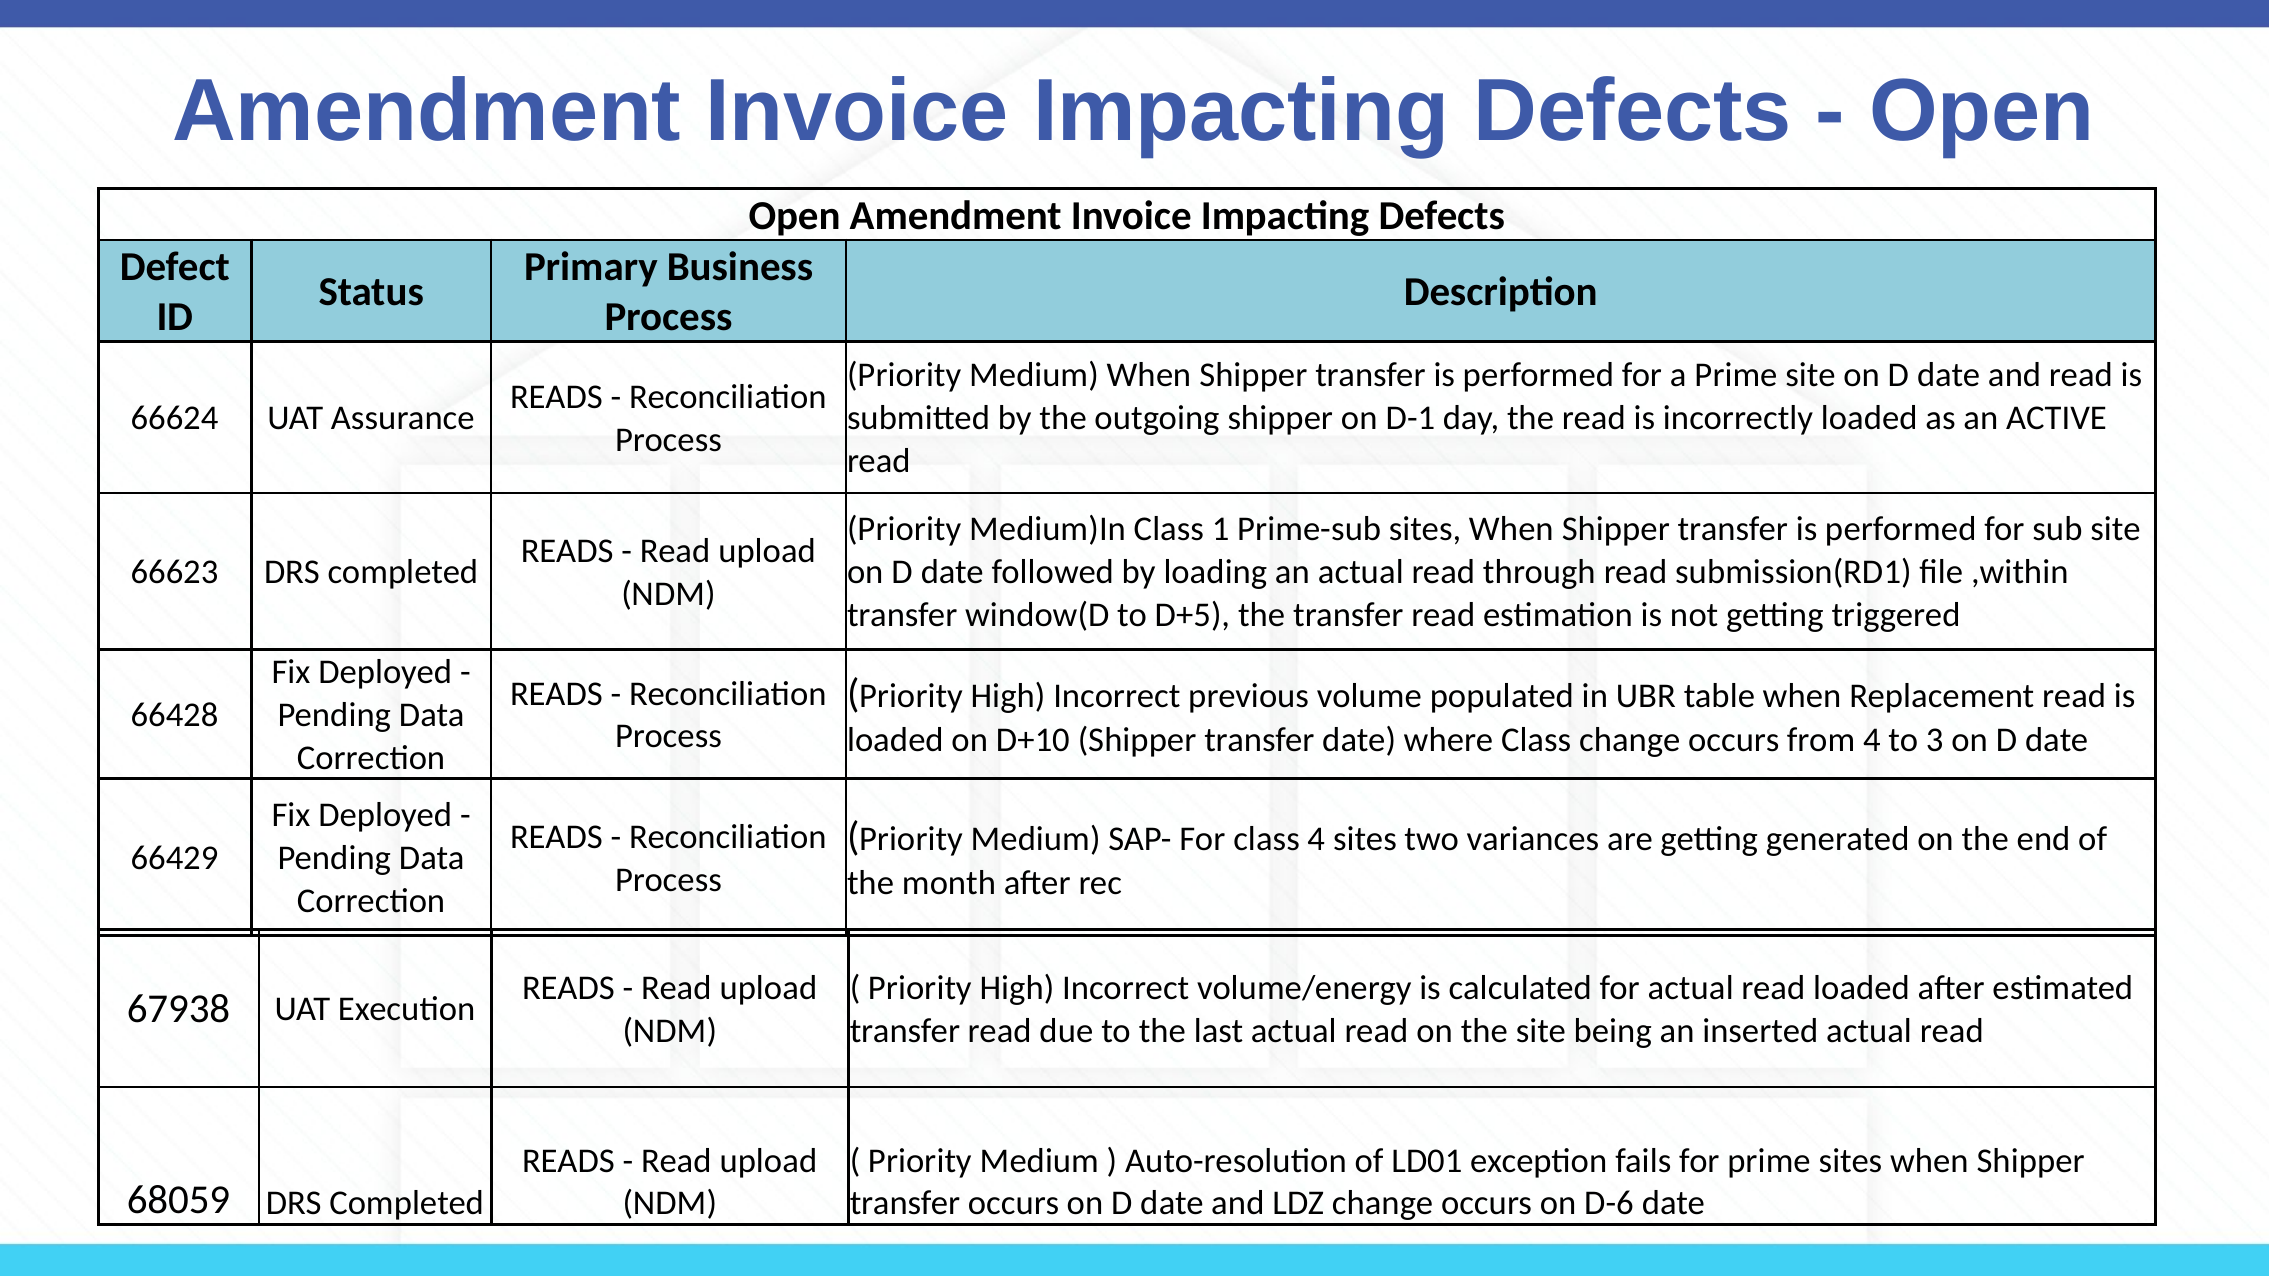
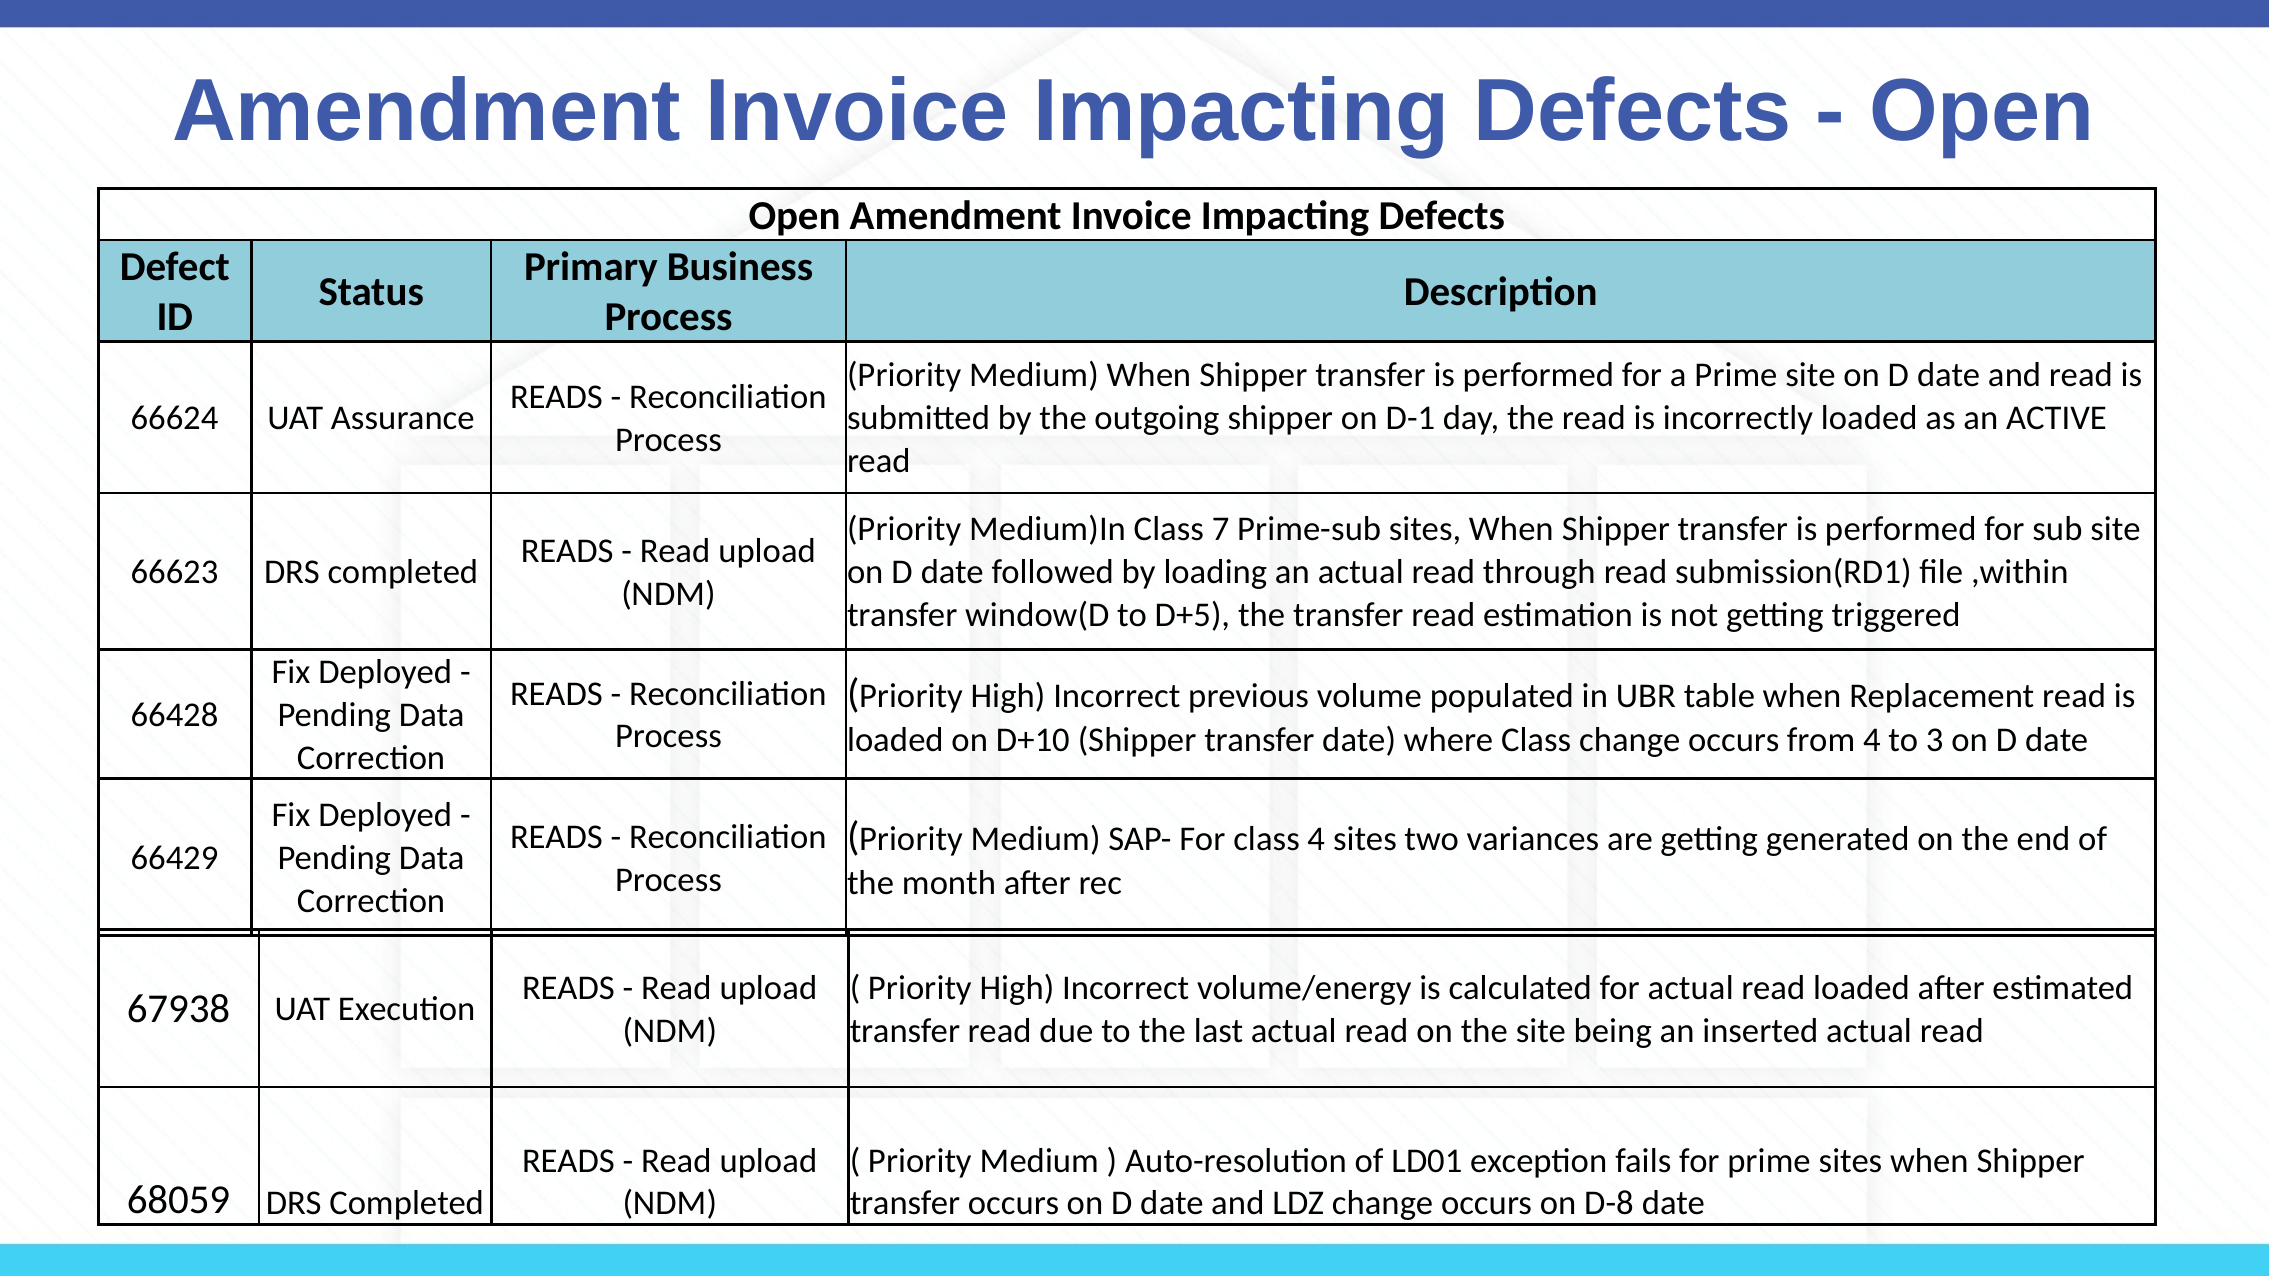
1: 1 -> 7 (1221, 530)
D-6: D-6 -> D-8 (1609, 1204)
